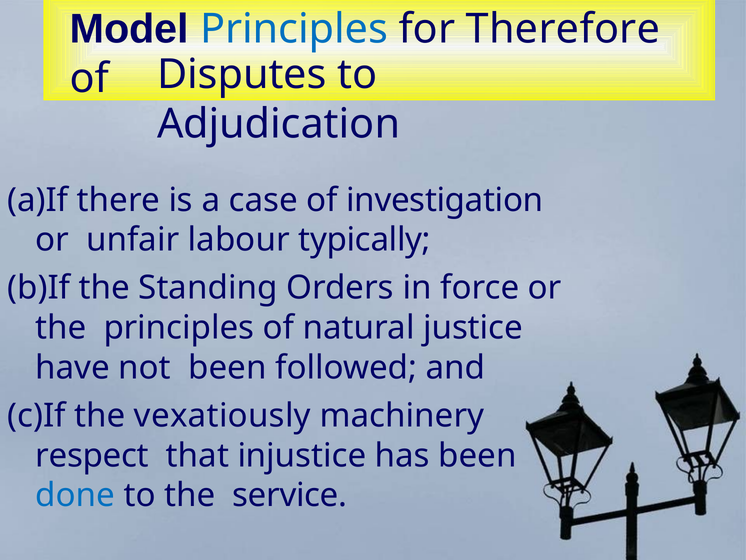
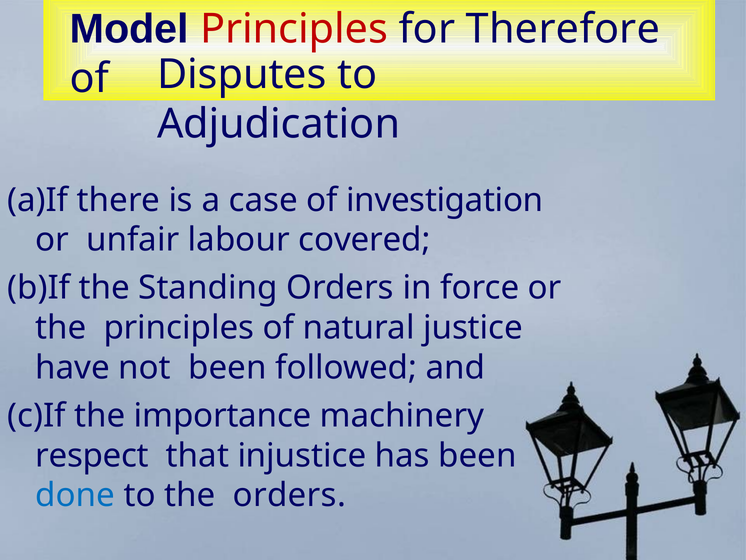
Principles colour: blue -> red (294, 29)
typically: typically -> covered (364, 240)
vexatiously: vexatiously -> importance (223, 415)
the service: service -> orders (289, 495)
